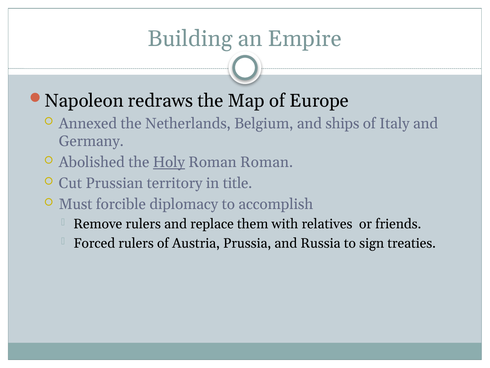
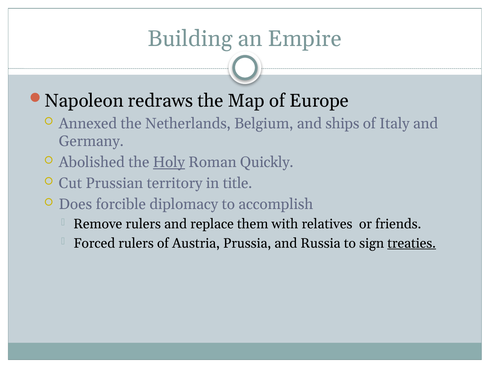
Roman Roman: Roman -> Quickly (267, 162)
Must: Must -> Does (75, 204)
treaties underline: none -> present (412, 243)
